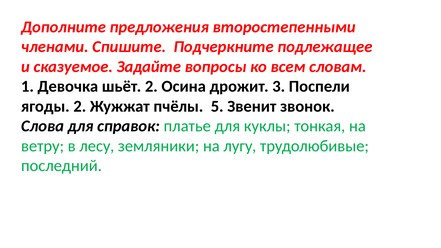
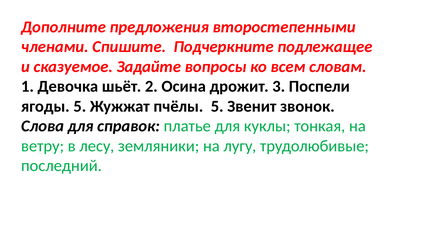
ягоды 2: 2 -> 5 (80, 106)
